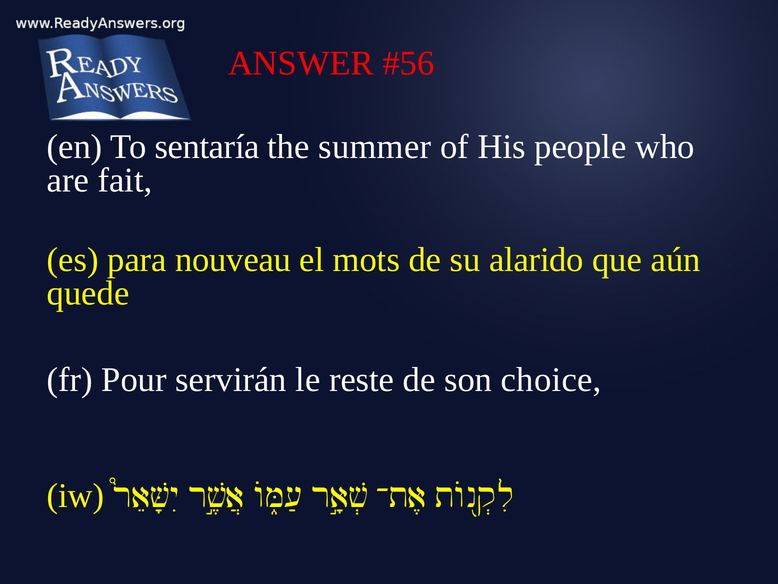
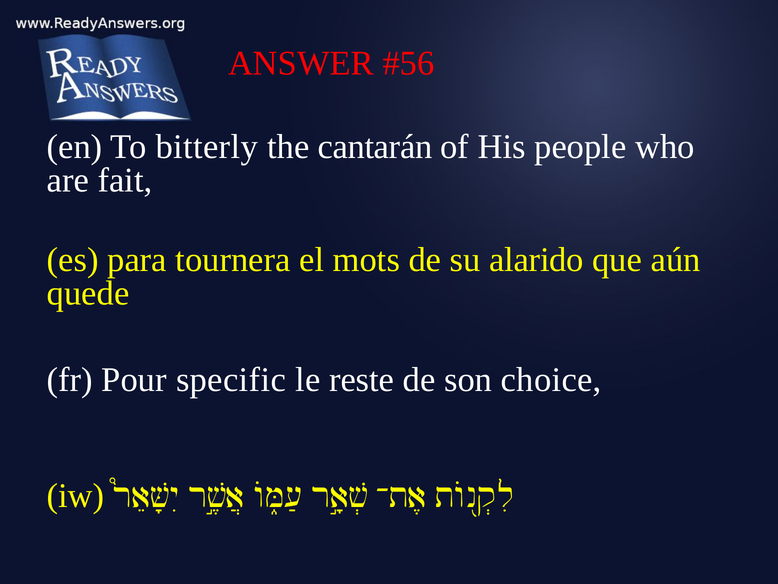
sentaría: sentaría -> bitterly (207, 147)
summer: summer -> cantarán (375, 147)
nouveau: nouveau -> tournera (233, 260)
servirán: servirán -> specific (231, 380)
